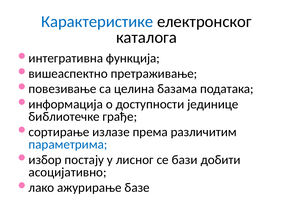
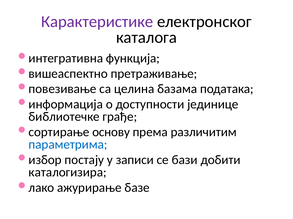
Карактеристике colour: blue -> purple (97, 22)
излазе: излазе -> основу (111, 132)
лисног: лисног -> записи (135, 160)
асоцијативно: асоцијативно -> каталогизира (68, 173)
